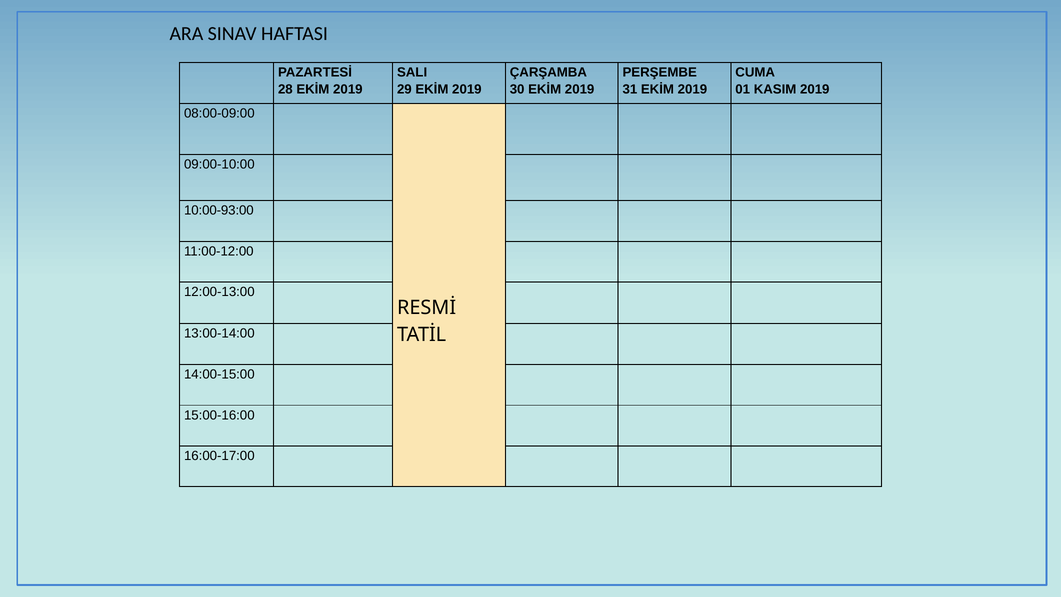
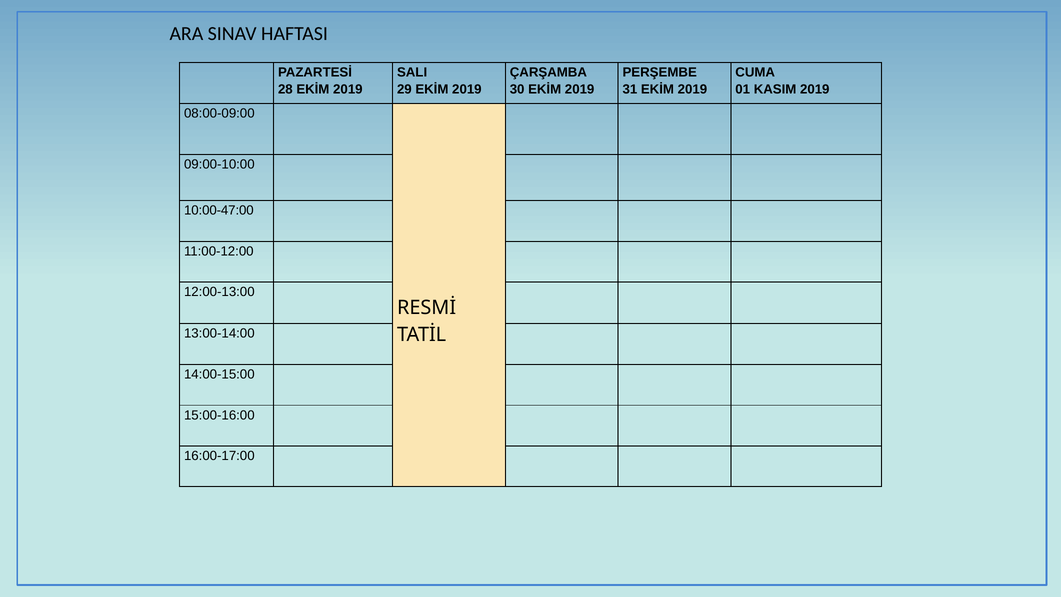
10:00-93:00: 10:00-93:00 -> 10:00-47:00 (219, 210)
